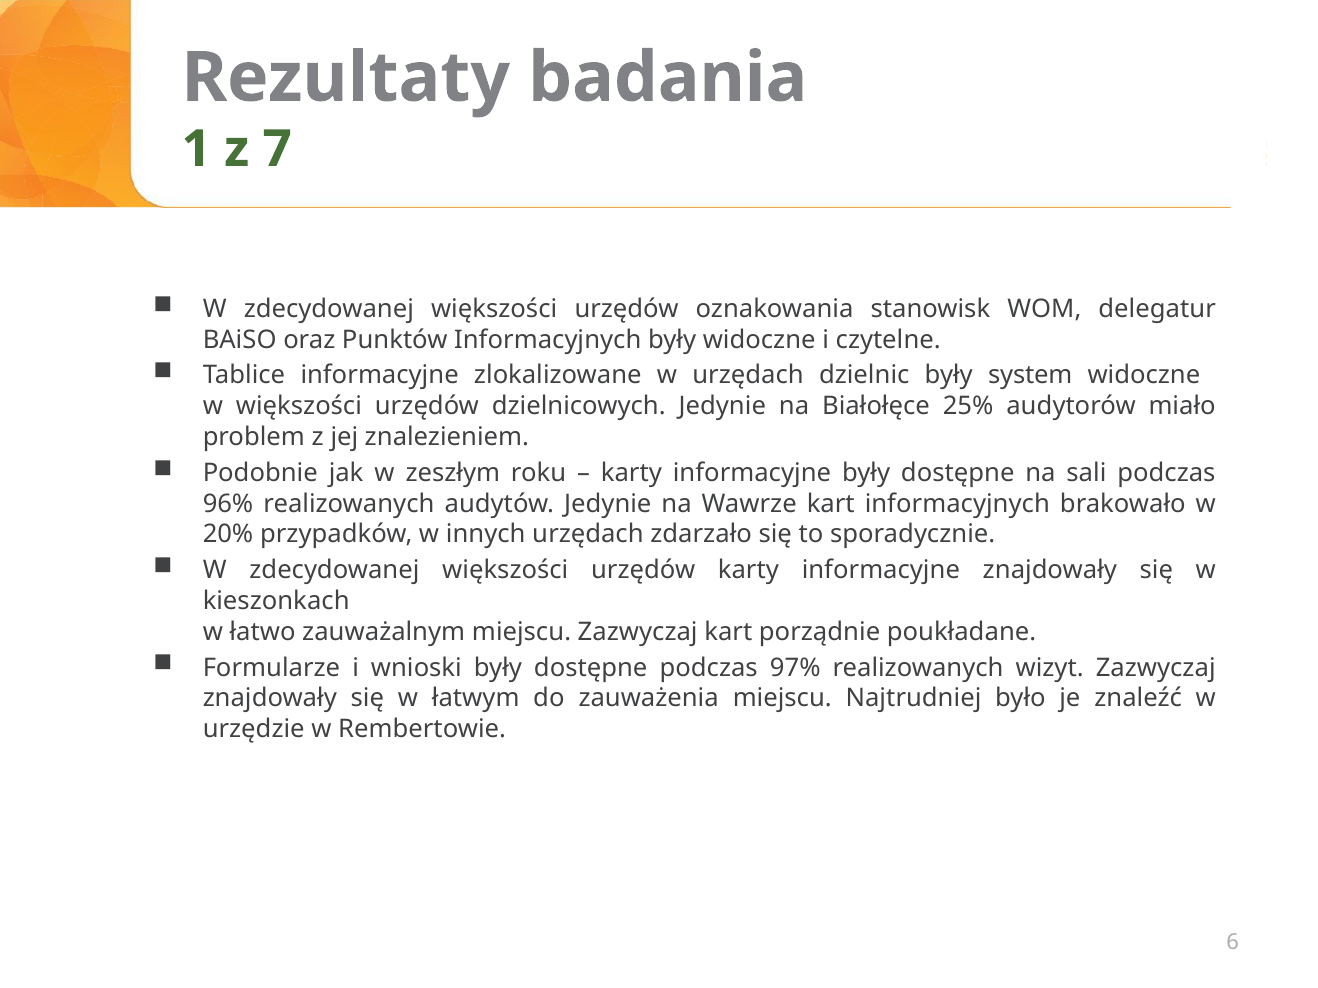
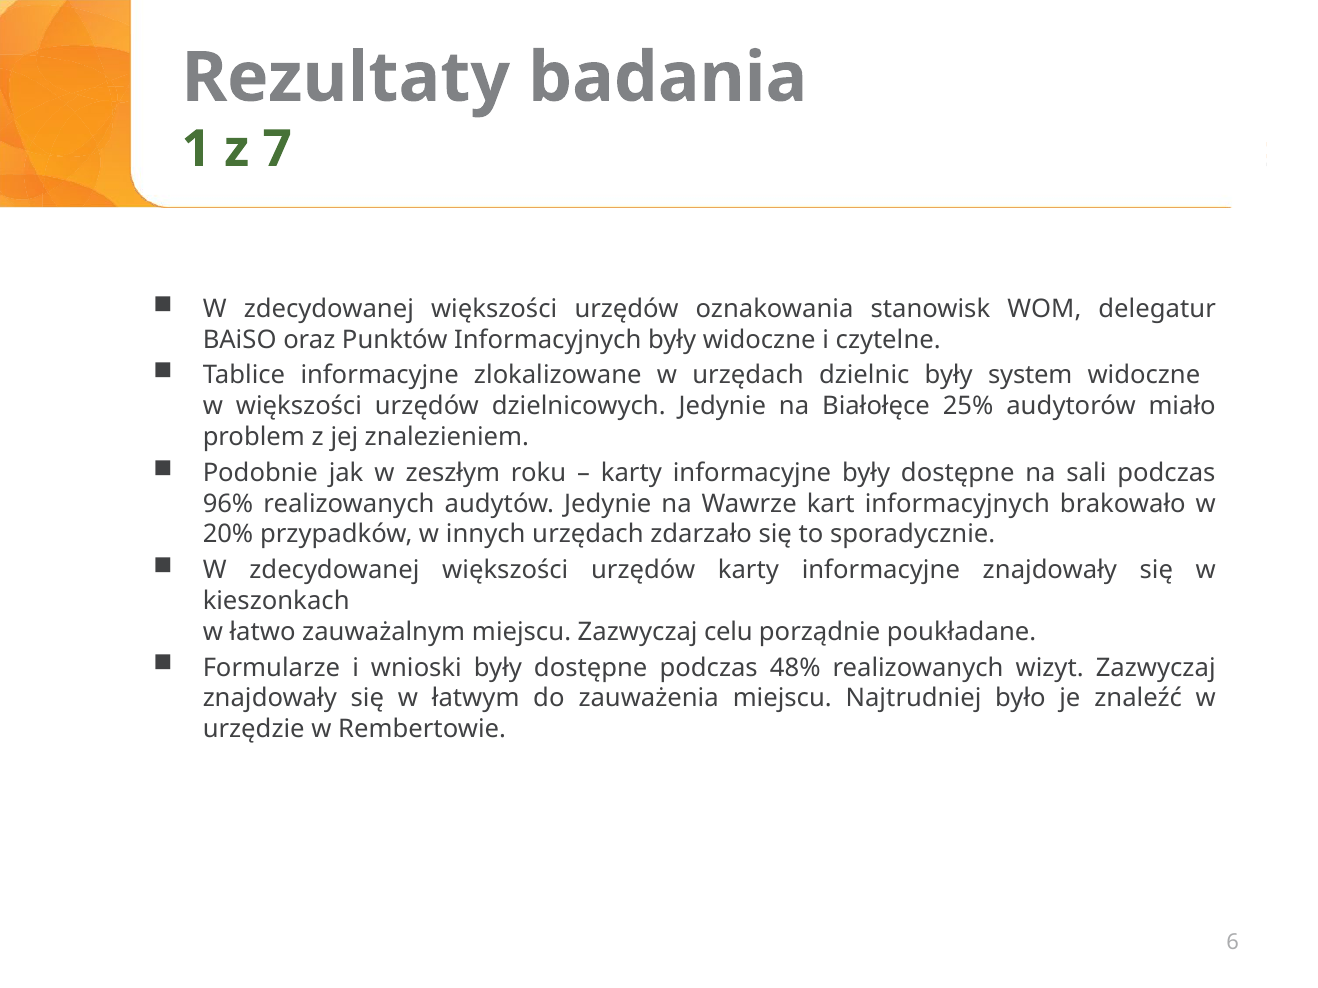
Zazwyczaj kart: kart -> celu (728, 632)
97%: 97% -> 48% (795, 668)
